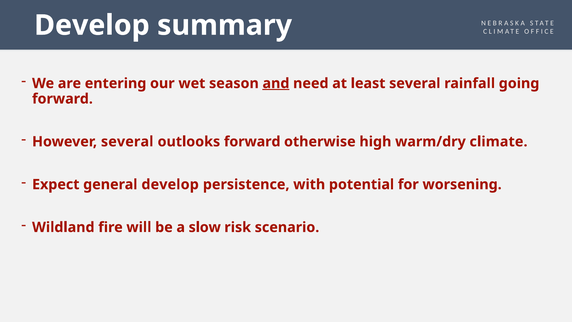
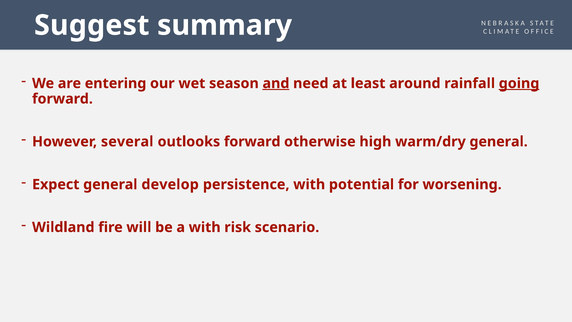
Develop: Develop -> Suggest (92, 25)
least several: several -> around (415, 83)
going underline: none -> present (519, 83)
warm/dry climate: climate -> general (499, 142)
a slow: slow -> with (205, 227)
